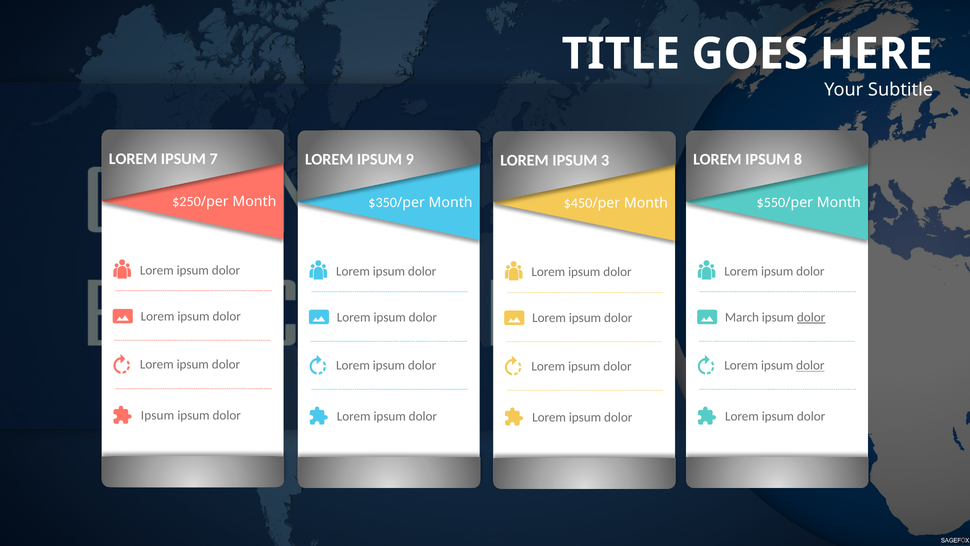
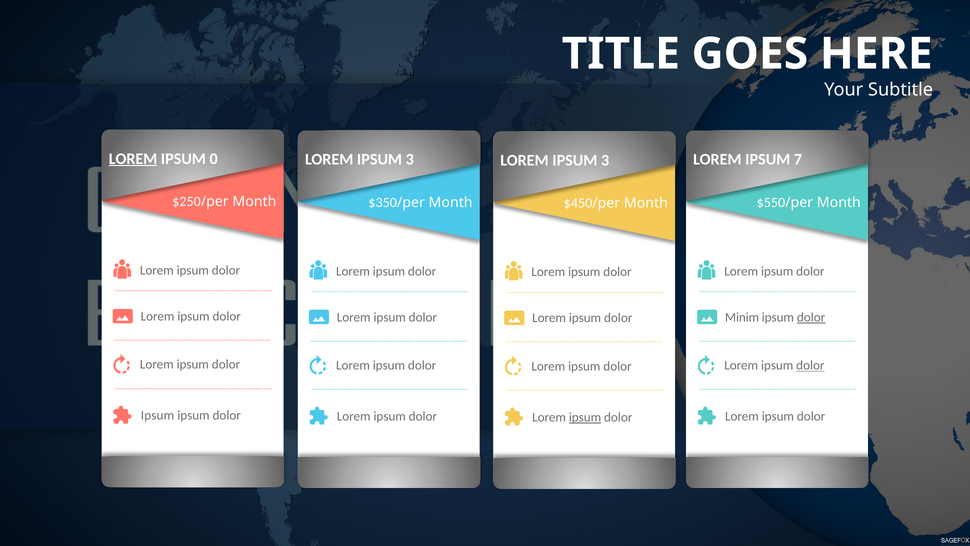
LOREM underline: none -> present (133, 159)
7: 7 -> 0 (214, 159)
9: 9 -> 3 (410, 159)
8: 8 -> 7 (798, 159)
March: March -> Minim (742, 317)
ipsum underline: none -> present (585, 417)
